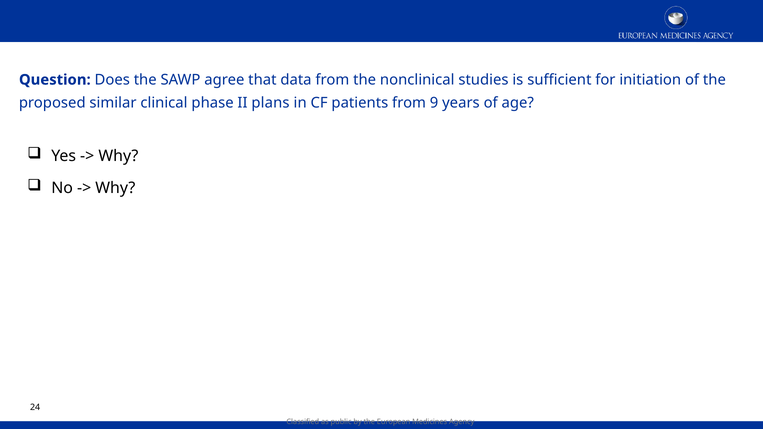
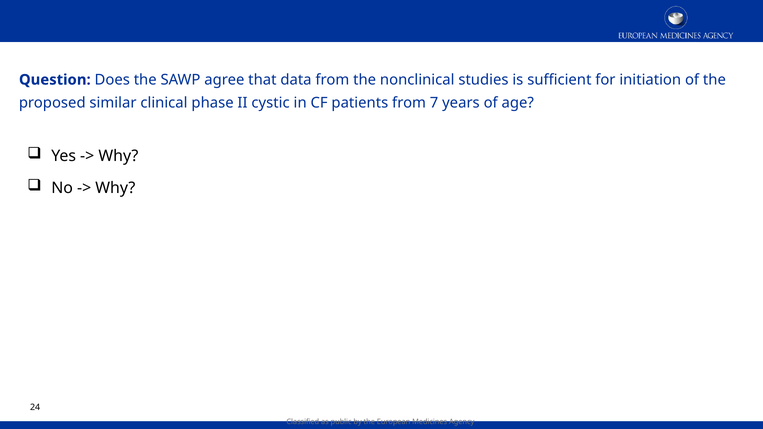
plans: plans -> cystic (271, 103)
9: 9 -> 7 (434, 103)
